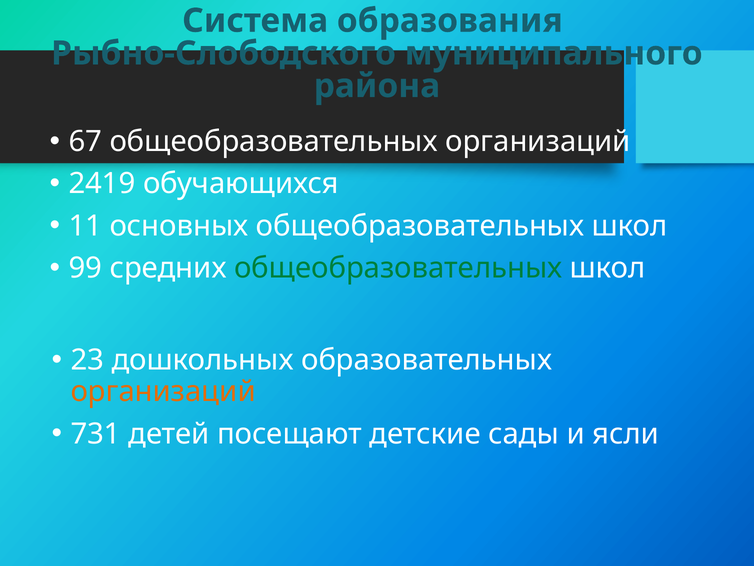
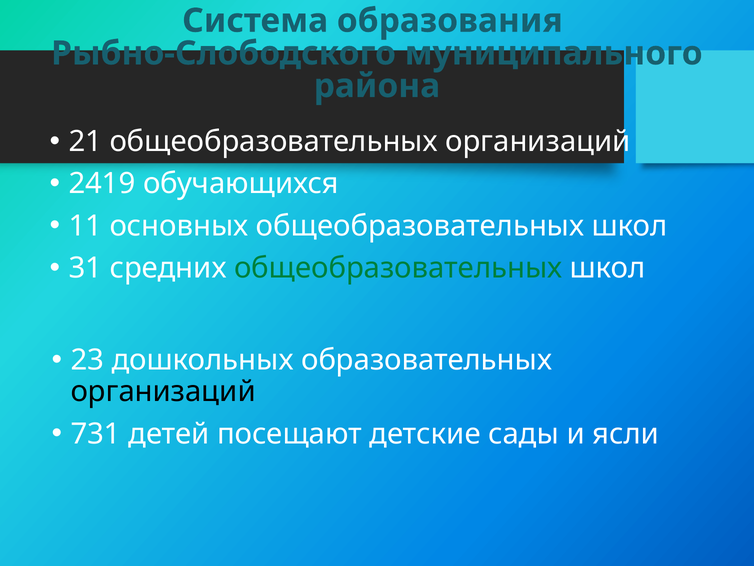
67: 67 -> 21 (85, 142)
99: 99 -> 31 (85, 268)
организаций colour: orange -> black (163, 391)
